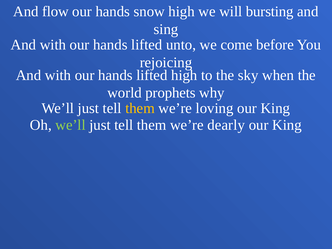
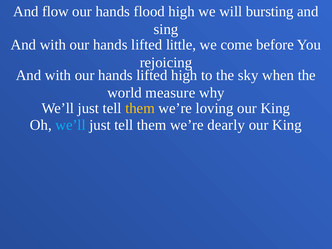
snow: snow -> flood (149, 12)
unto: unto -> little (181, 45)
prophets: prophets -> measure (170, 93)
we’ll colour: light green -> light blue (71, 125)
